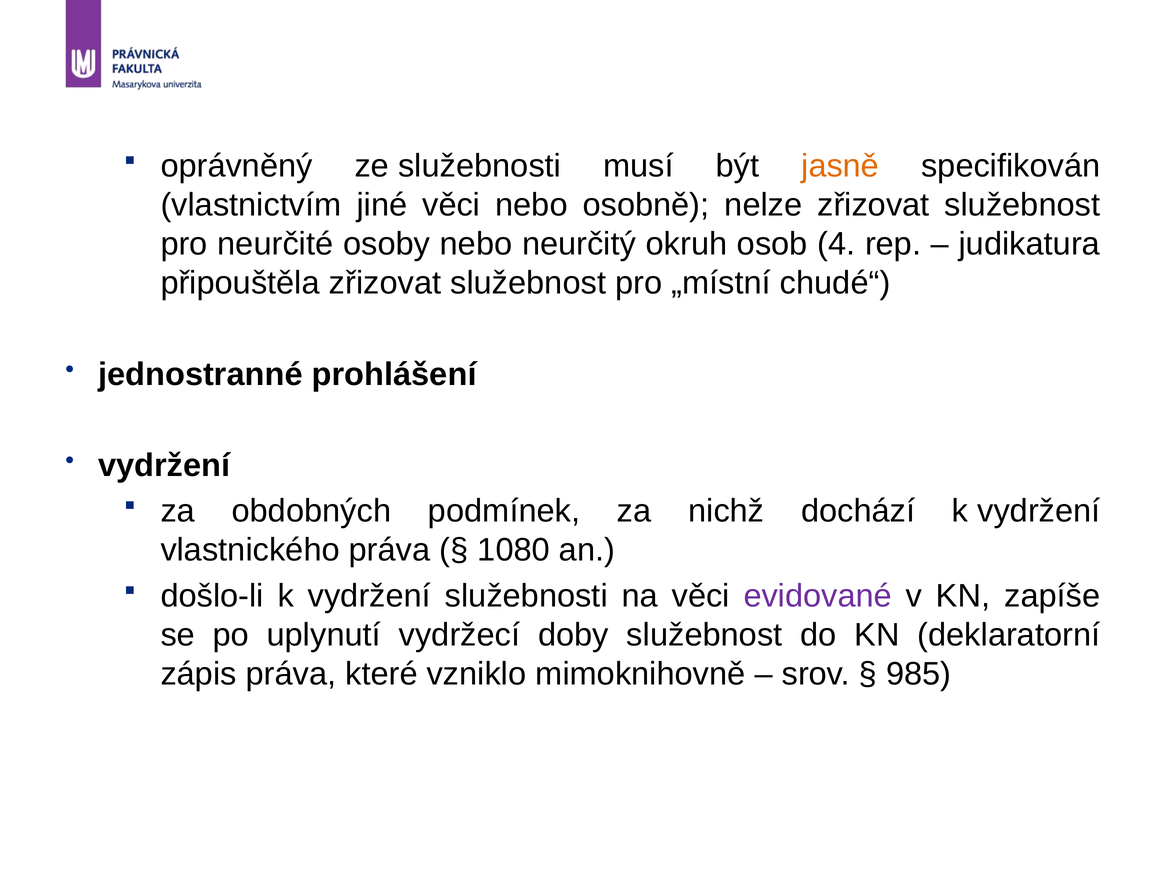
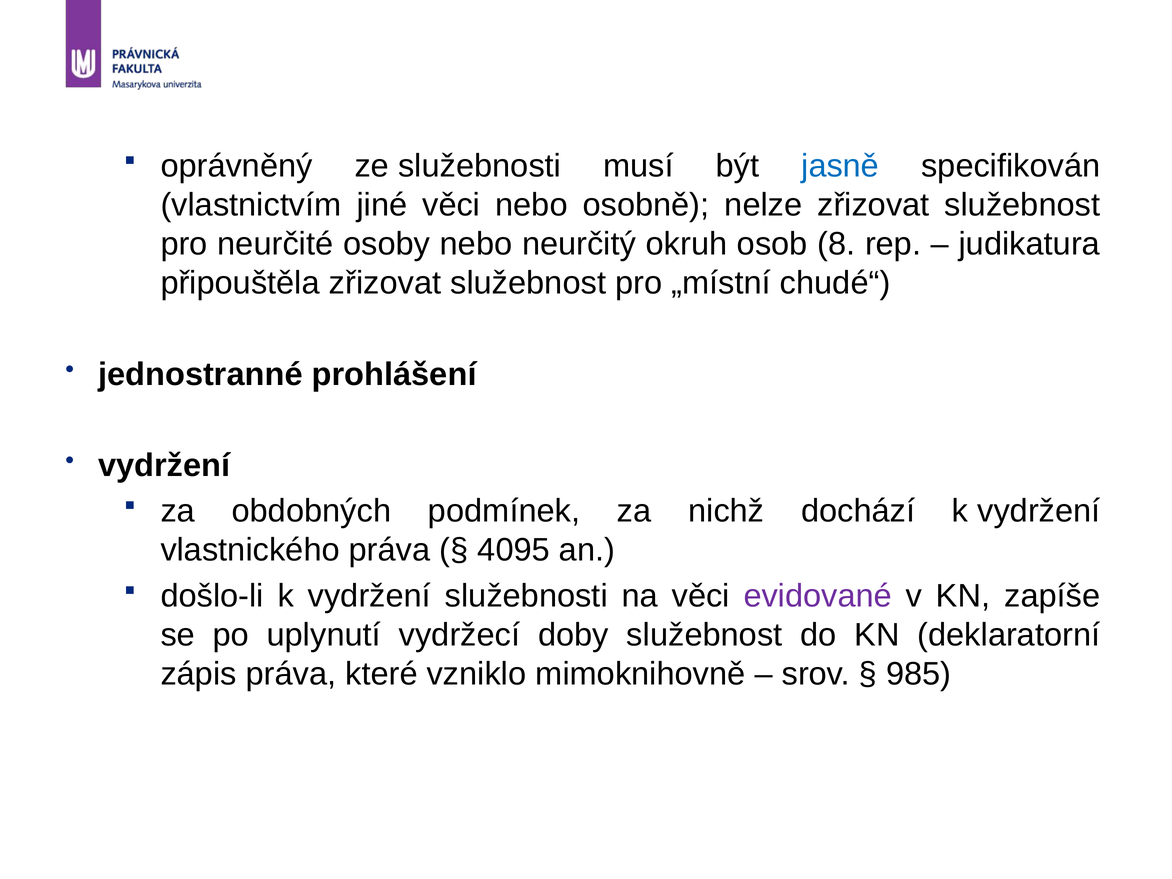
jasně colour: orange -> blue (840, 166)
4: 4 -> 8 (836, 244)
1080: 1080 -> 4095 (514, 550)
